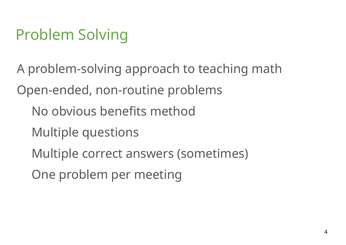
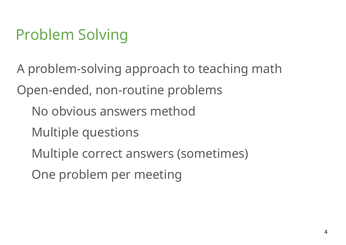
obvious benefits: benefits -> answers (123, 111)
